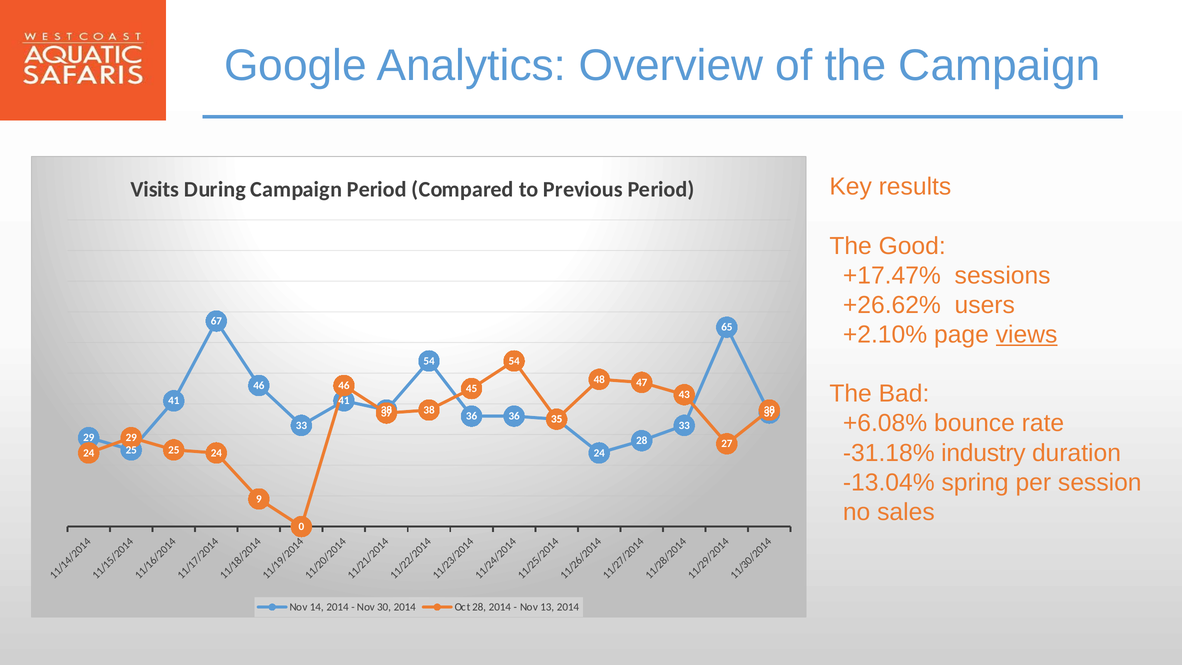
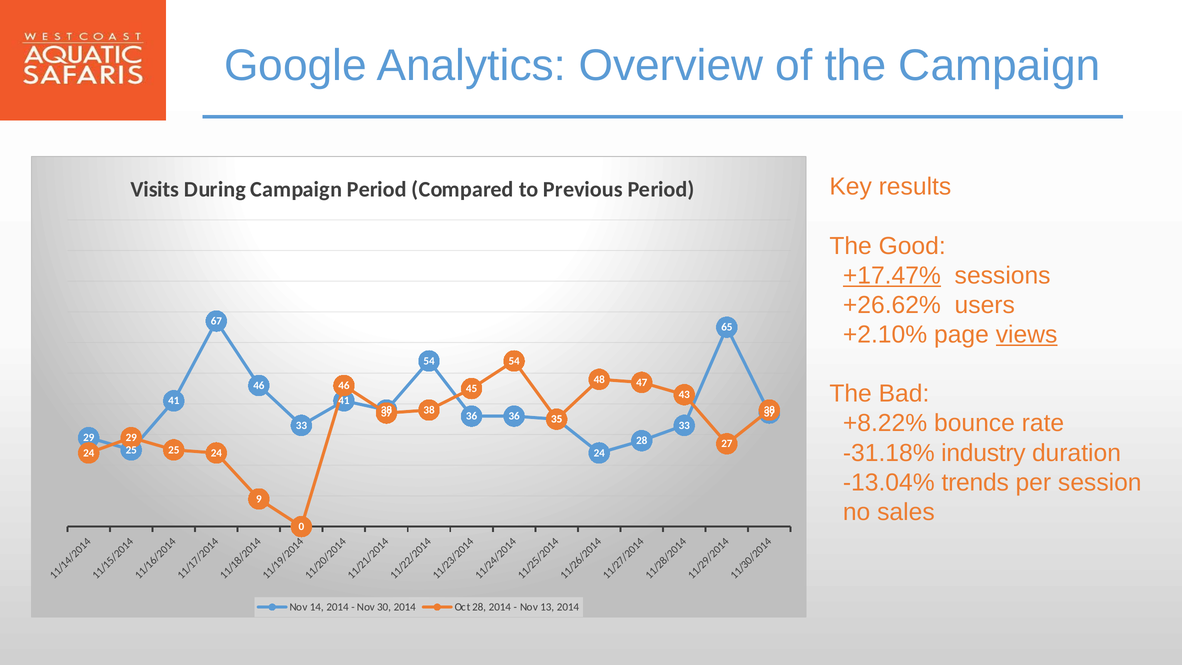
+17.47% underline: none -> present (892, 275)
+6.08%: +6.08% -> +8.22% (885, 423)
spring: spring -> trends (975, 482)
